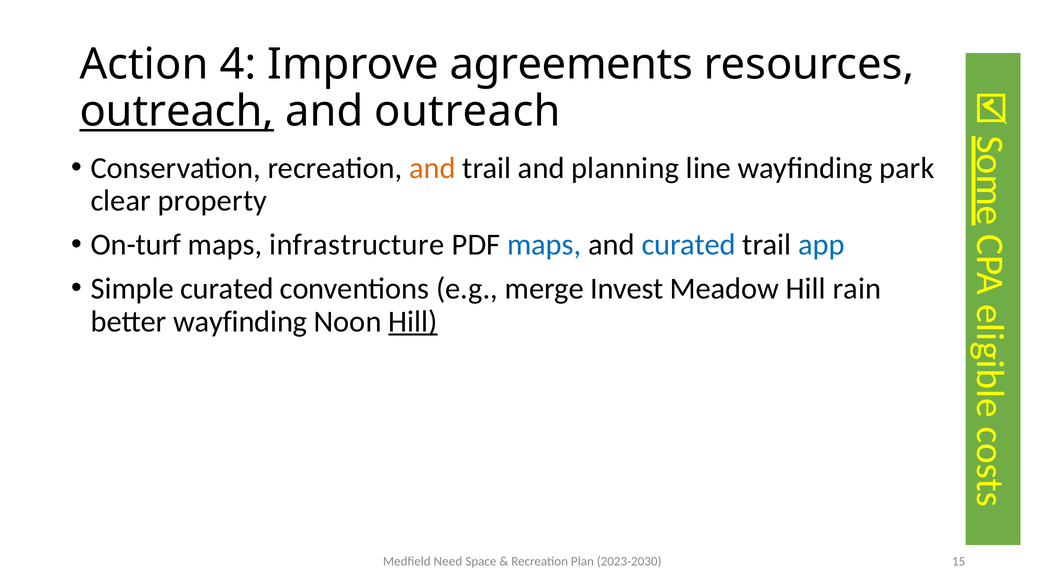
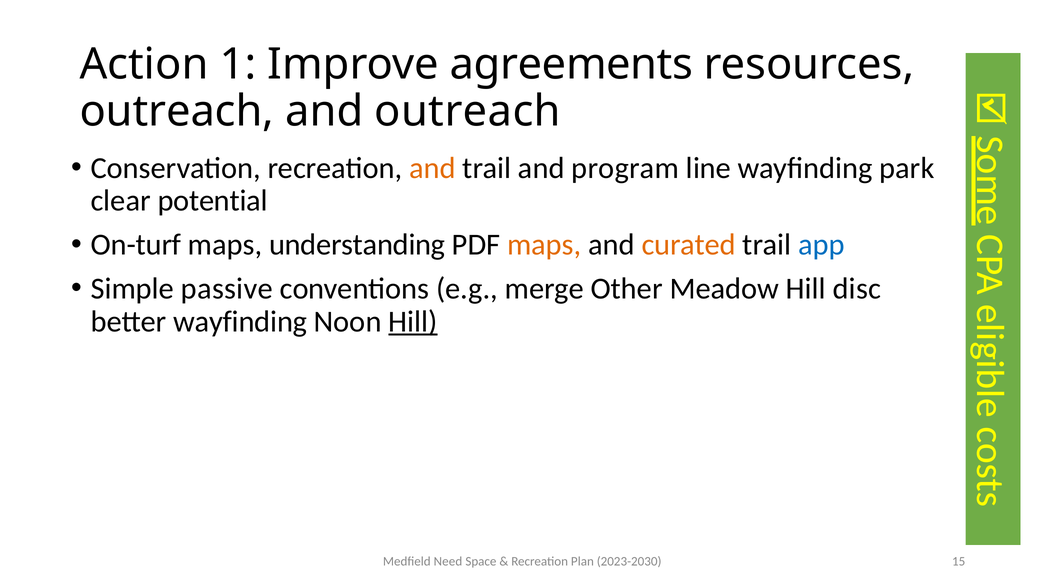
4: 4 -> 1 (238, 64)
outreach underline: present -> none (177, 111)
planning: planning -> program (625, 168)
property: property -> potential (213, 201)
infrastructure: infrastructure -> understanding (357, 245)
maps colour: blue -> orange (544, 245)
curated colour: blue -> orange (689, 245)
Simple curated: curated -> passive (227, 288)
Invest: Invest -> Other (627, 288)
rain: rain -> disc (857, 288)
